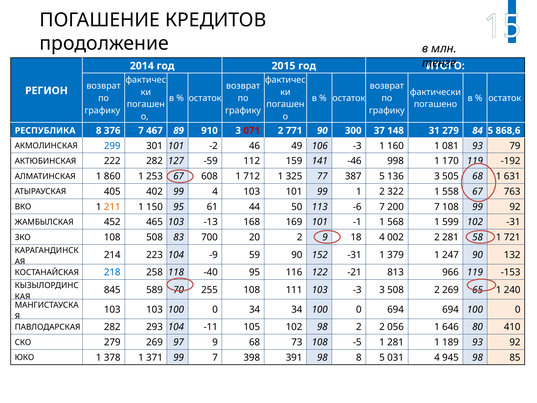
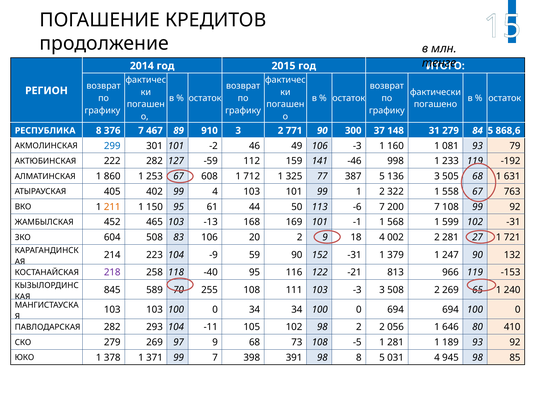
071 colour: red -> blue (252, 131)
170: 170 -> 233 (450, 161)
ЗКО 108: 108 -> 604 (112, 237)
83 700: 700 -> 106 (210, 237)
58: 58 -> 27 (478, 237)
218 colour: blue -> purple (112, 272)
